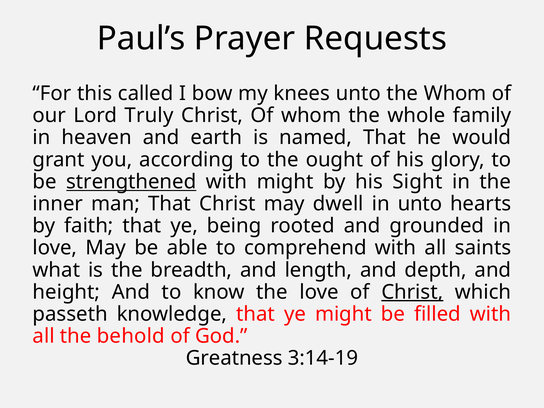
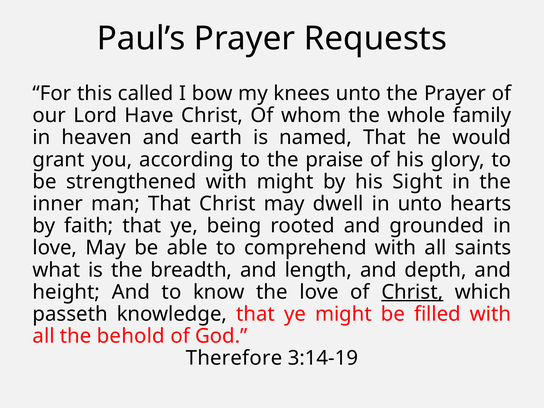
the Whom: Whom -> Prayer (455, 93)
Truly: Truly -> Have (149, 116)
ought: ought -> praise (335, 160)
strengthened underline: present -> none (131, 182)
Greatness: Greatness -> Therefore (234, 358)
